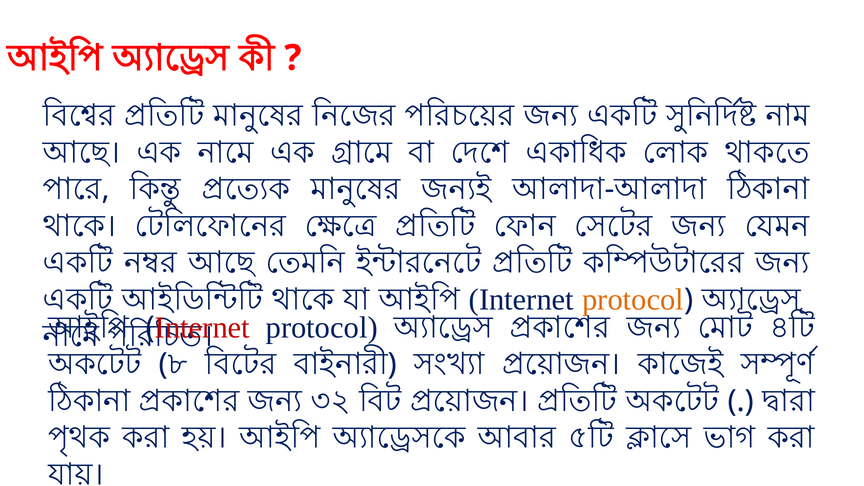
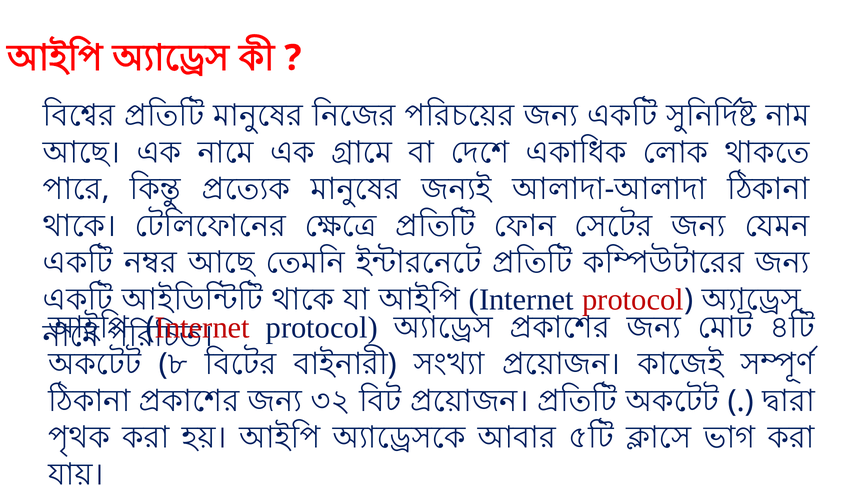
protocol colour: orange -> red (633, 299)
